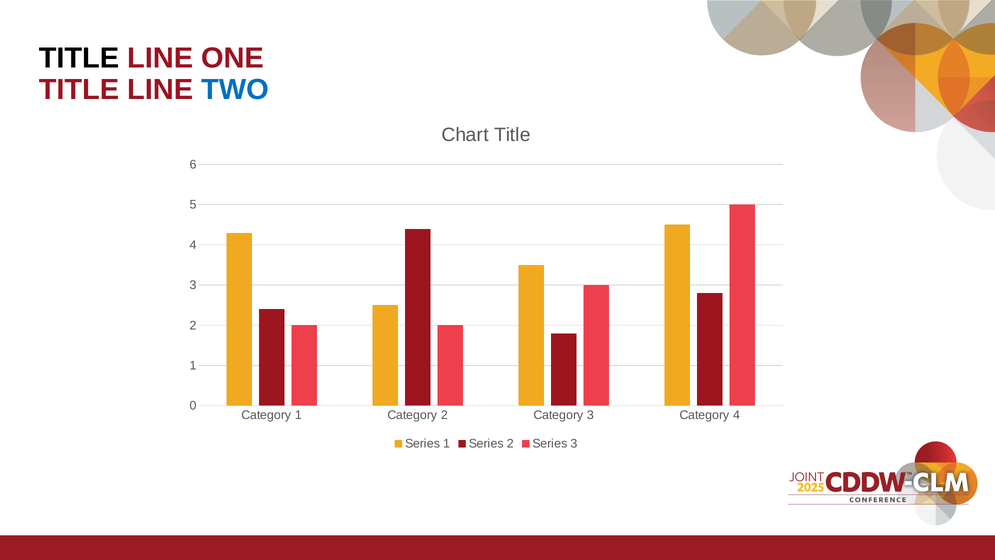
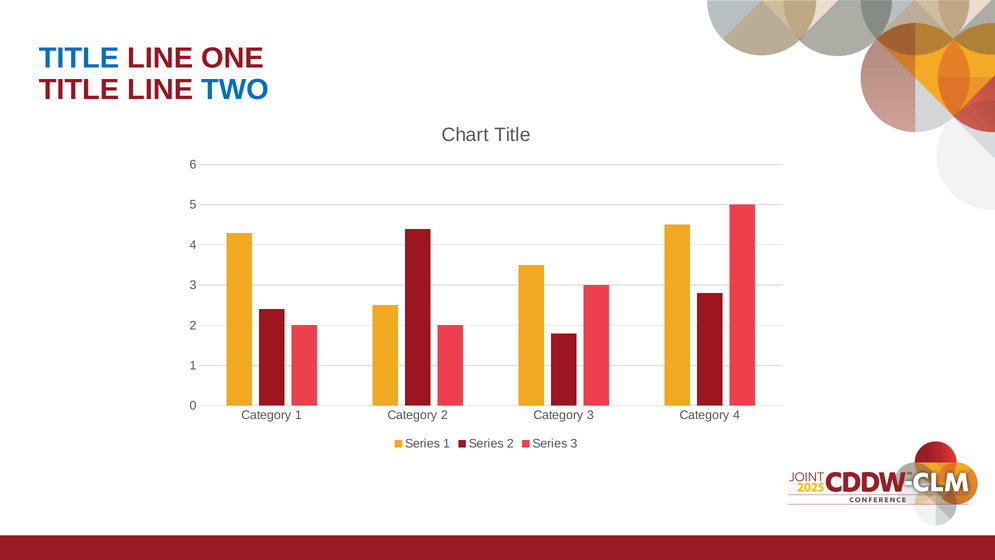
TITLE colour: black -> blue (79, 58)
